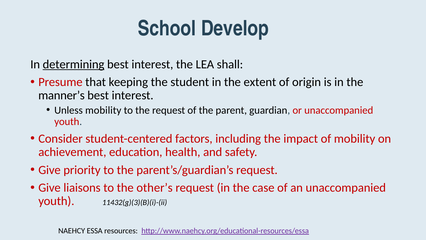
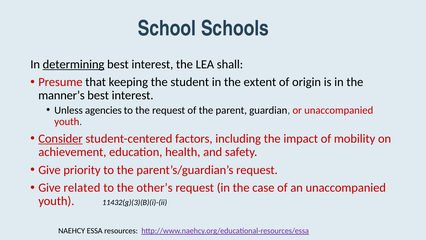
Develop: Develop -> Schools (235, 29)
Unless mobility: mobility -> agencies (103, 110)
Consider underline: none -> present (61, 138)
liaisons: liaisons -> related (82, 187)
